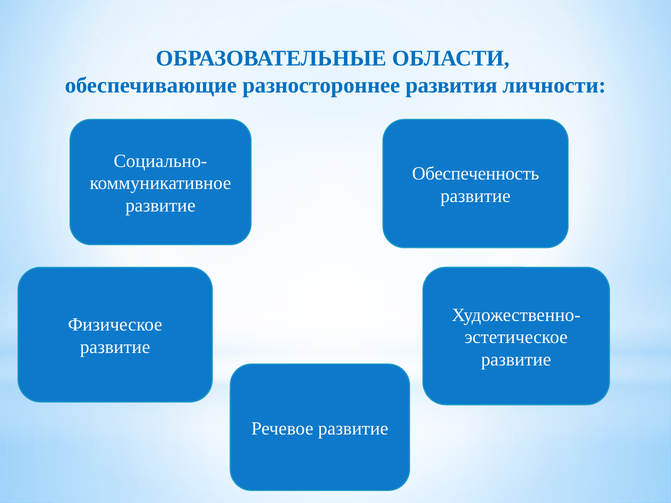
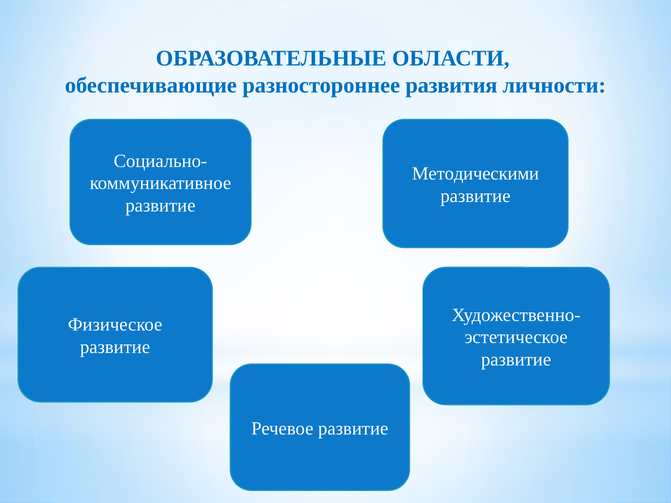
Обеспеченность: Обеспеченность -> Методическими (476, 174)
